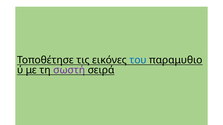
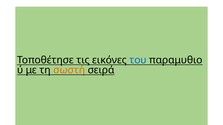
σωστή colour: purple -> orange (69, 70)
